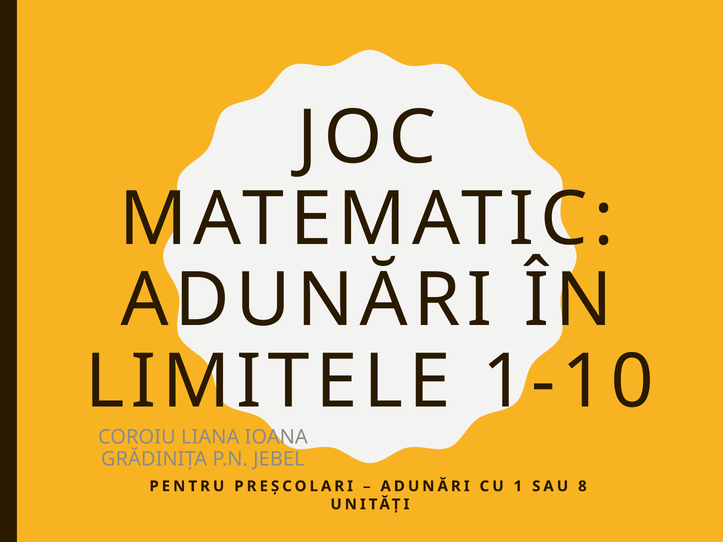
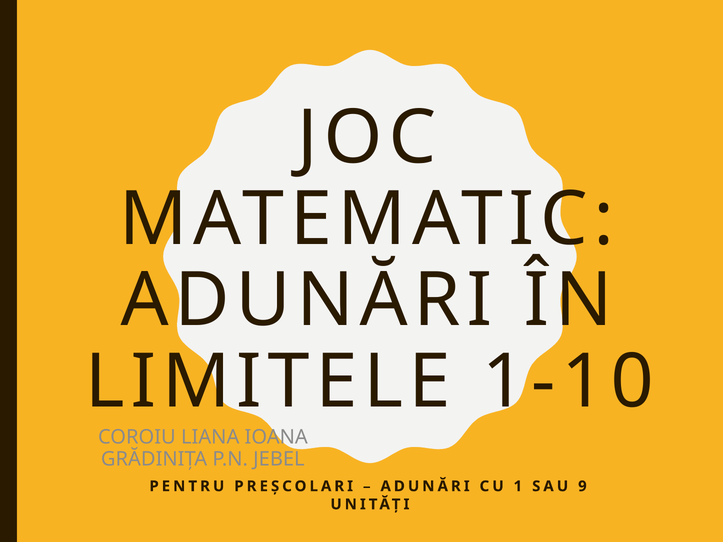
8: 8 -> 9 (582, 486)
